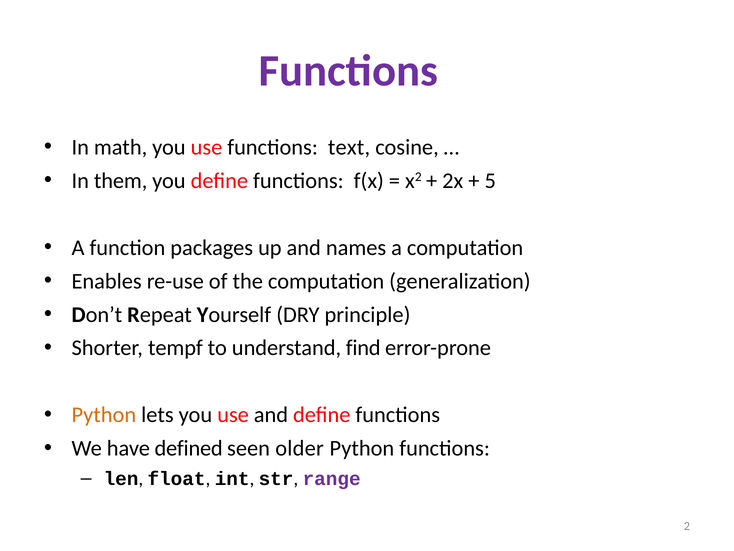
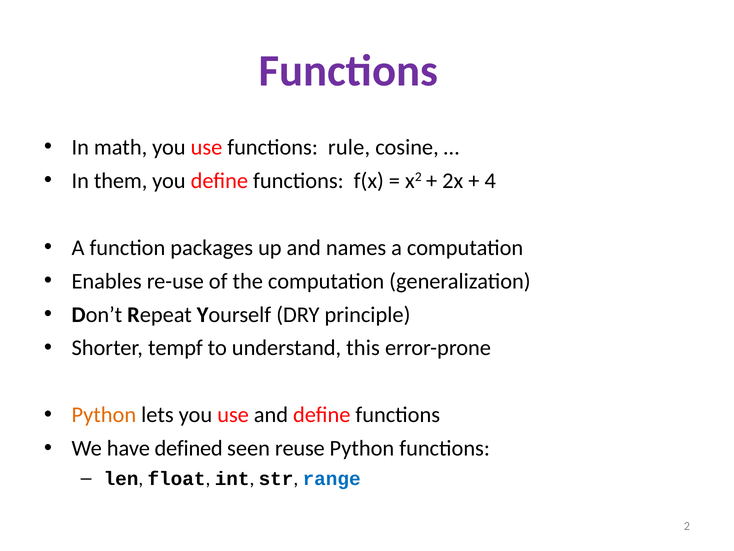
text: text -> rule (349, 147)
5: 5 -> 4 (490, 181)
find: find -> this (363, 348)
older: older -> reuse (300, 448)
range colour: purple -> blue (332, 479)
